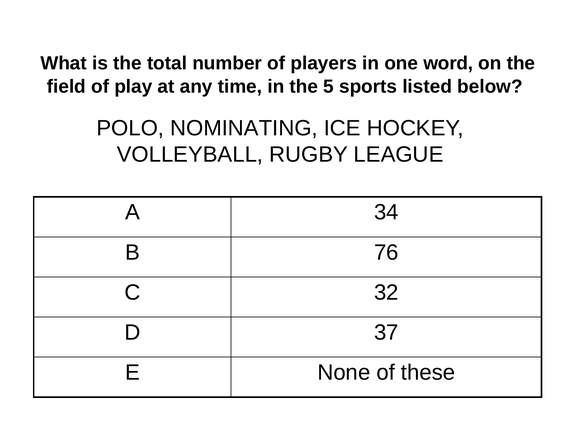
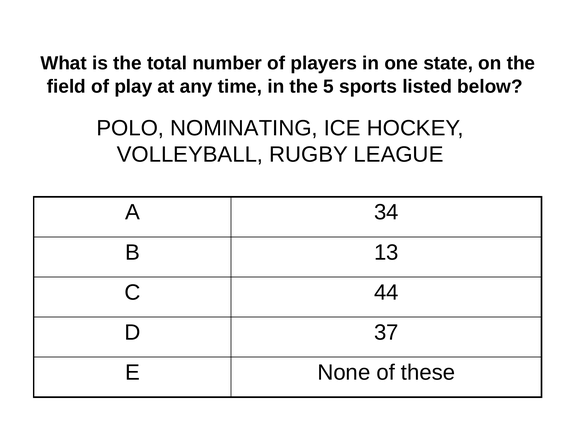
word: word -> state (448, 63)
76: 76 -> 13 (386, 253)
32: 32 -> 44 (386, 293)
